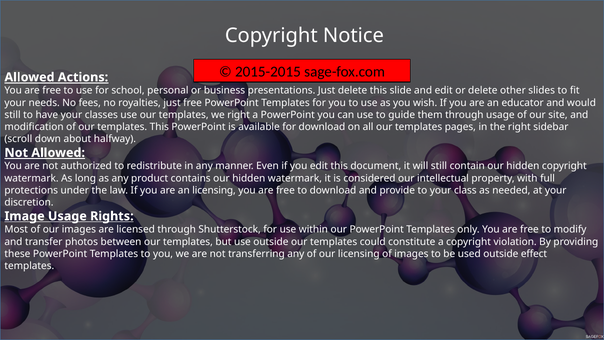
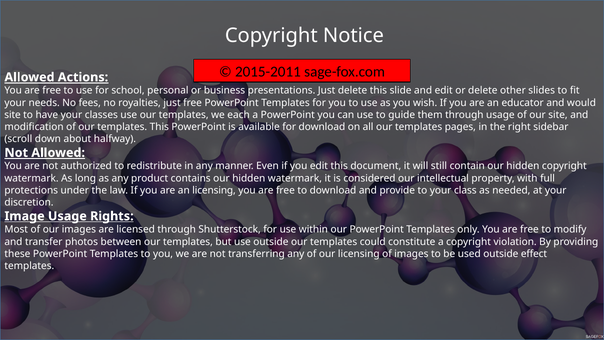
2015-2015: 2015-2015 -> 2015-2011 (268, 72)
still: still -> site (13, 115)
we right: right -> each (239, 115)
